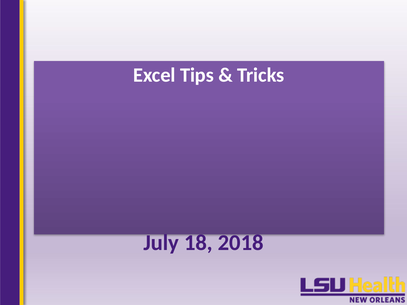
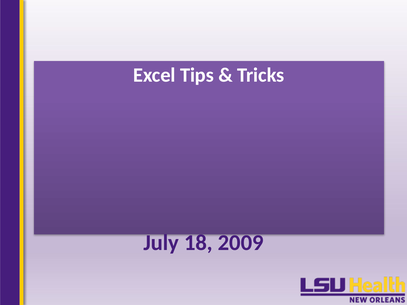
2018: 2018 -> 2009 (241, 243)
